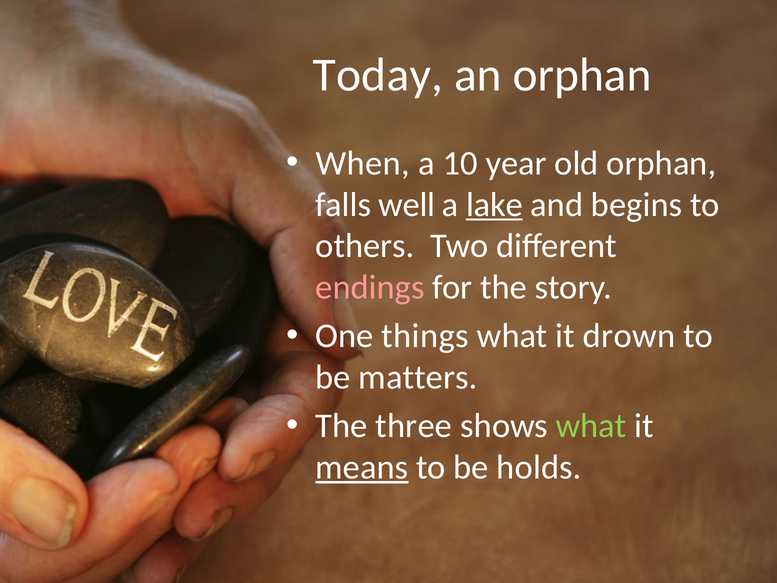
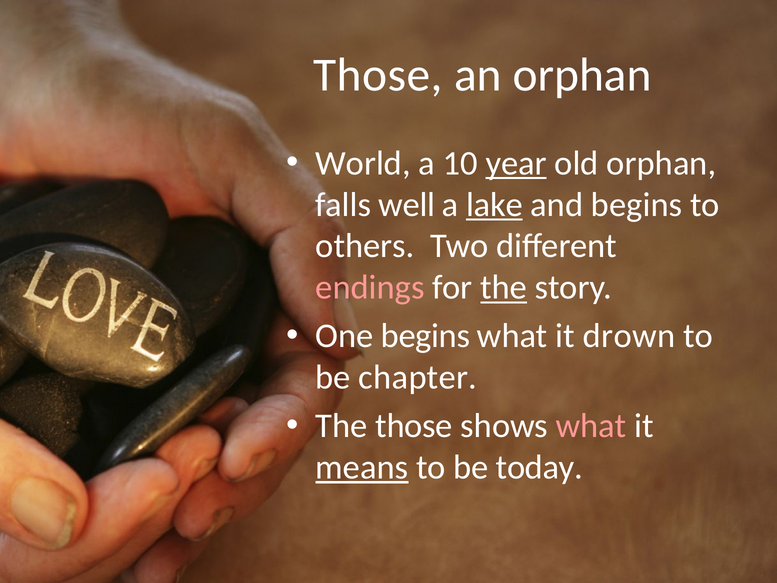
Today: Today -> Those (378, 75)
When: When -> World (363, 163)
year underline: none -> present (516, 163)
the underline: none -> present (504, 287)
One things: things -> begins (425, 336)
matters: matters -> chapter (418, 377)
The three: three -> those (414, 426)
what colour: light green -> pink (591, 426)
holds: holds -> today (539, 467)
